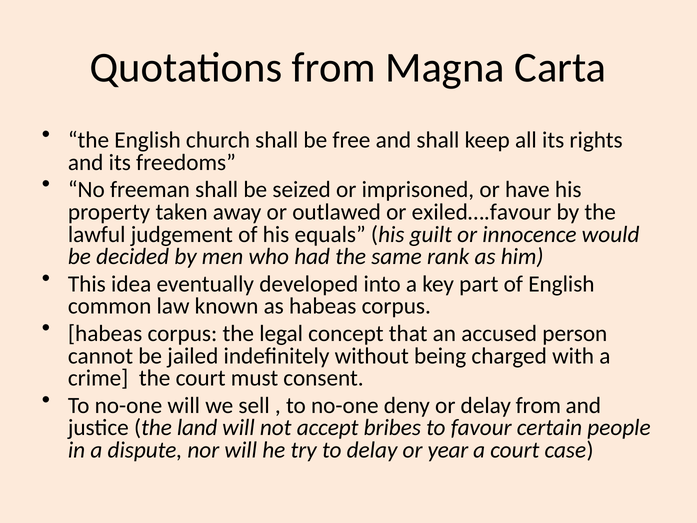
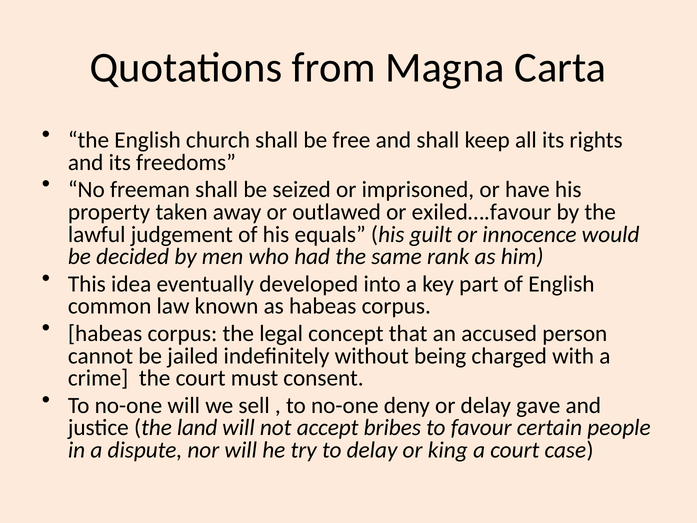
delay from: from -> gave (538, 405)
year: year -> king (448, 450)
